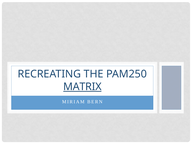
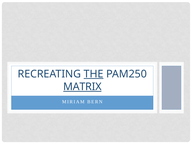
THE underline: none -> present (94, 74)
